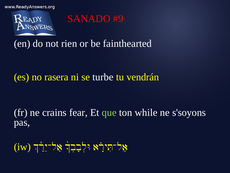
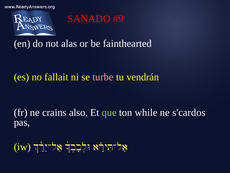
rien: rien -> alas (69, 43)
rasera: rasera -> fallait (56, 77)
turbe colour: white -> pink (103, 77)
fear: fear -> also (78, 112)
s'soyons: s'soyons -> s'cardos (189, 112)
